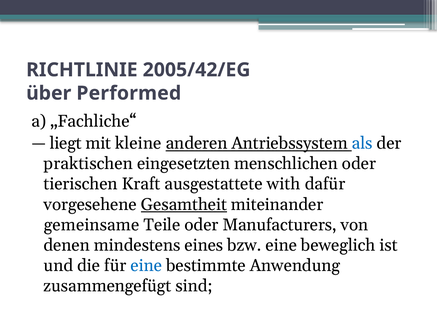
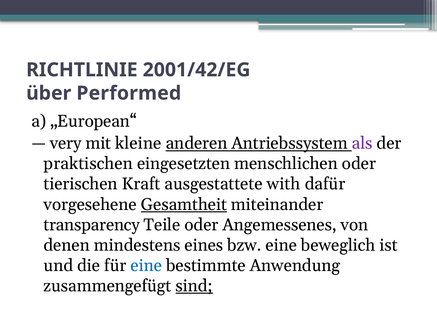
2005/42/EG: 2005/42/EG -> 2001/42/EG (197, 70)
„Fachliche“: „Fachliche“ -> „European“ (94, 121)
liegt: liegt -> very (66, 143)
als colour: blue -> purple (362, 143)
gemeinsame: gemeinsame -> transparency (92, 225)
Manufacturers: Manufacturers -> Angemessenes (280, 225)
sind underline: none -> present (194, 286)
